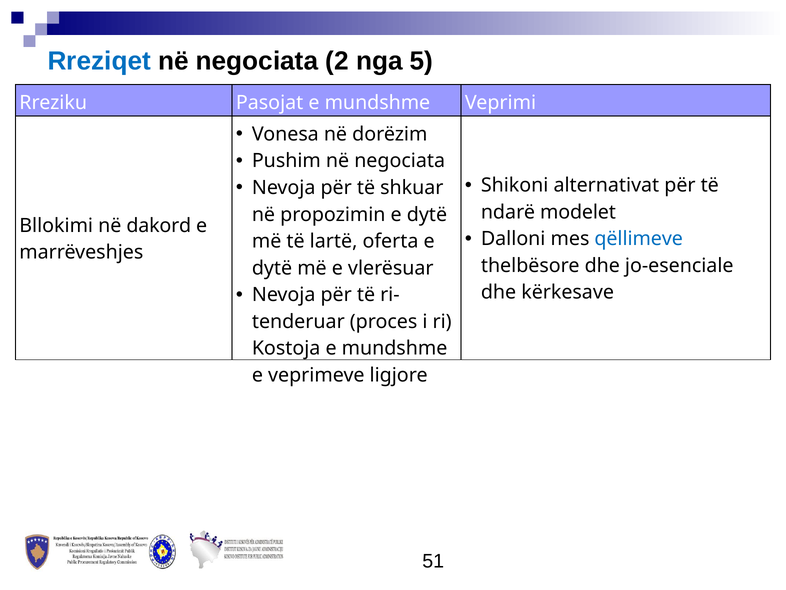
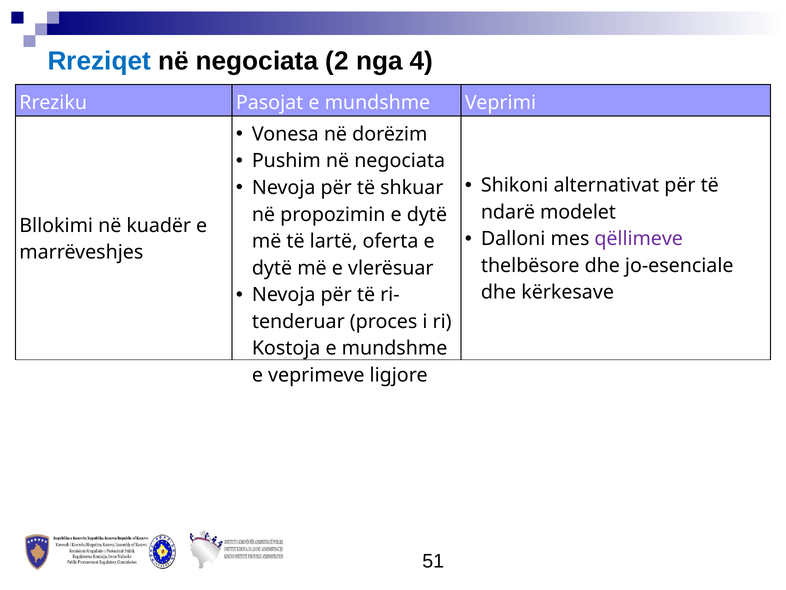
5: 5 -> 4 (422, 61)
dakord: dakord -> kuadër (159, 225)
qëllimeve colour: blue -> purple (639, 239)
